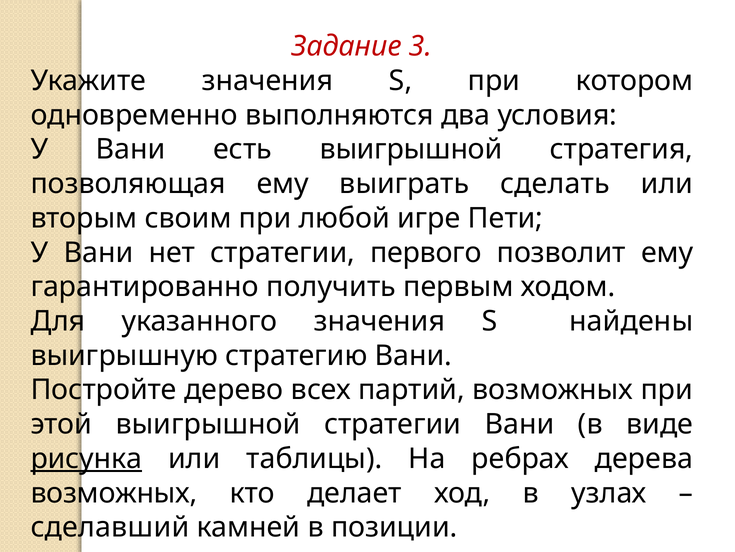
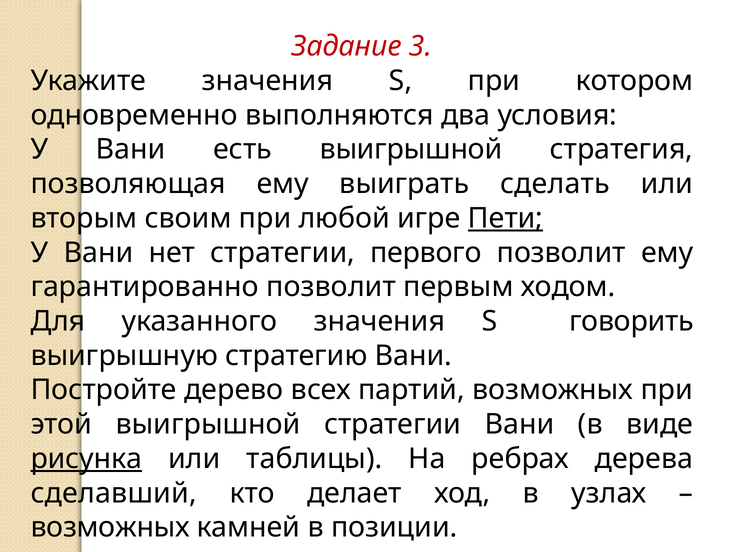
Пети underline: none -> present (506, 218)
гарантированно получить: получить -> позволит (331, 287)
найдены: найдены -> говорить (631, 321)
возможных: возможных -> сделавший (114, 492)
сделавший: сделавший -> возможных (110, 527)
